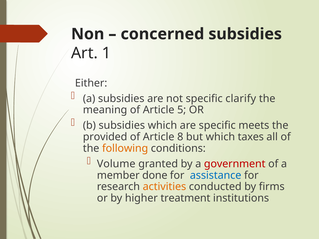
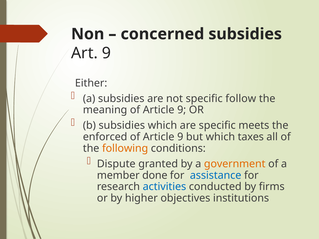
Art 1: 1 -> 9 (107, 53)
clarify: clarify -> follow (241, 99)
meaning of Article 5: 5 -> 9 (182, 110)
provided: provided -> enforced (105, 137)
8: 8 -> 9 (180, 137)
Volume: Volume -> Dispute (116, 164)
government colour: red -> orange (235, 164)
activities colour: orange -> blue (164, 187)
treatment: treatment -> objectives (185, 198)
